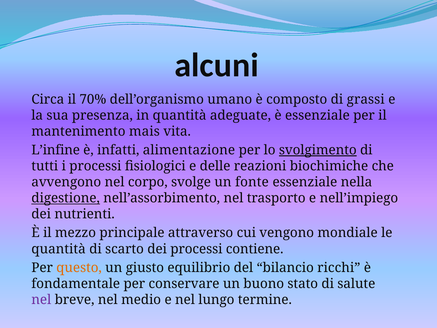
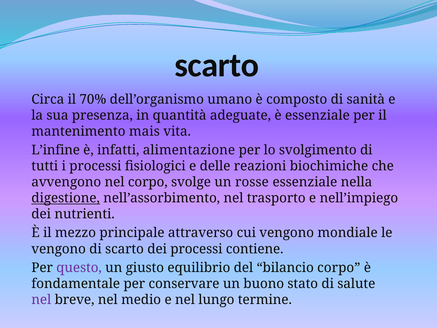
alcuni: alcuni -> scarto (217, 65)
grassi: grassi -> sanità (366, 99)
svolgimento underline: present -> none (318, 150)
fonte: fonte -> rosse (252, 182)
quantità: quantità -> vengono (59, 249)
questo colour: orange -> purple (79, 267)
bilancio ricchi: ricchi -> corpo (339, 267)
